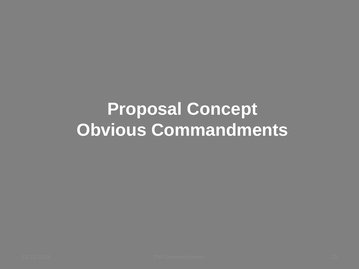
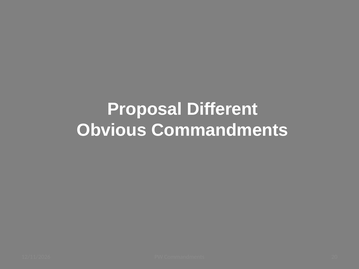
Concept: Concept -> Different (222, 109)
